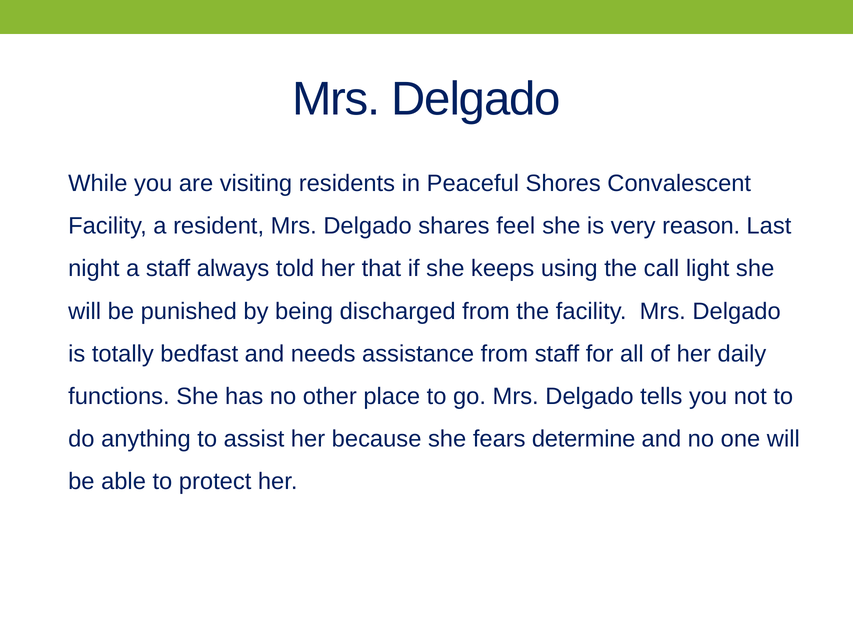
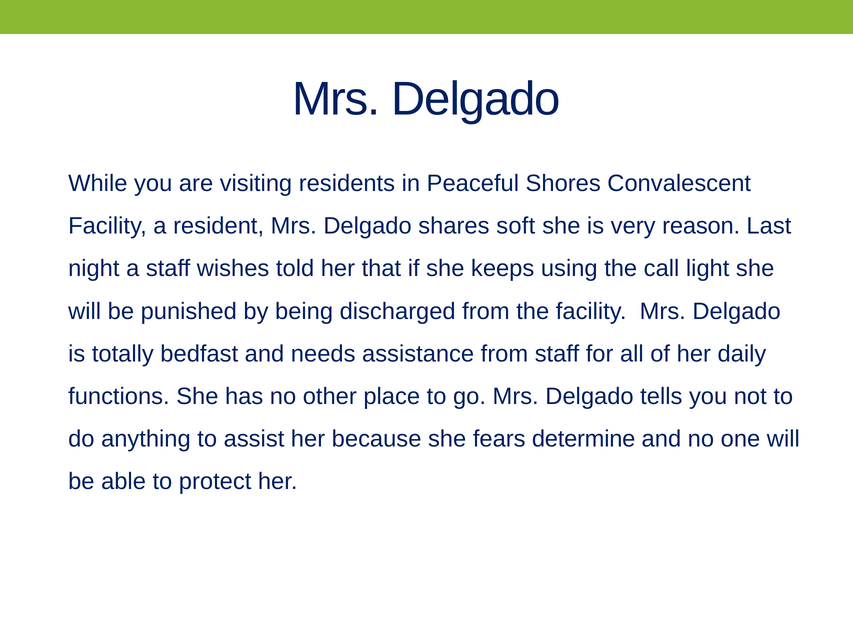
feel: feel -> soft (516, 226)
always: always -> wishes (233, 269)
